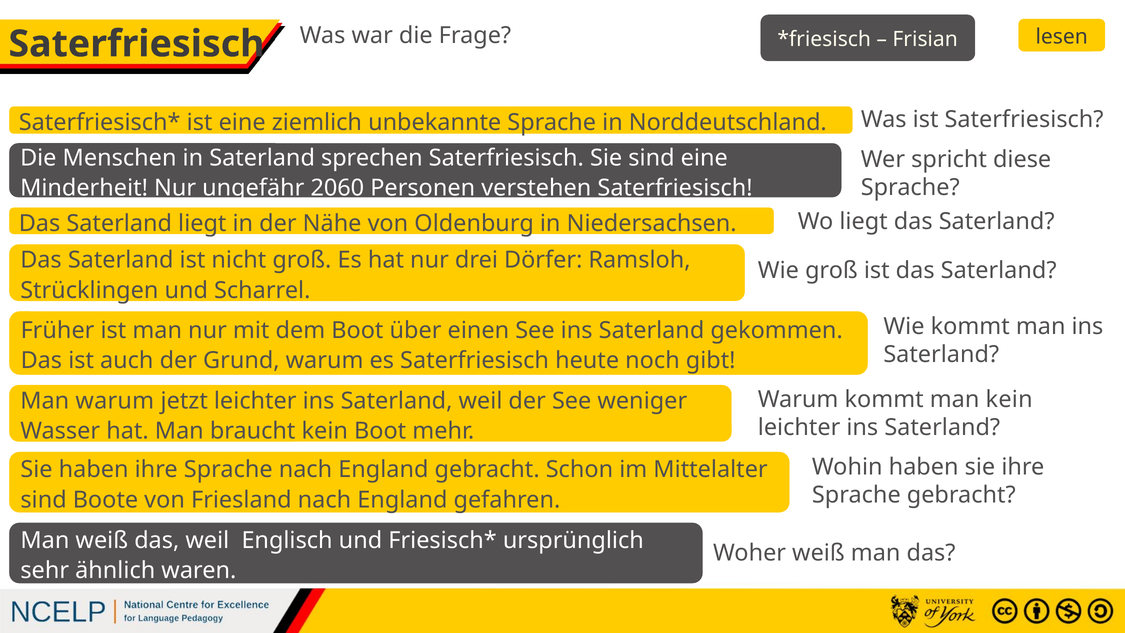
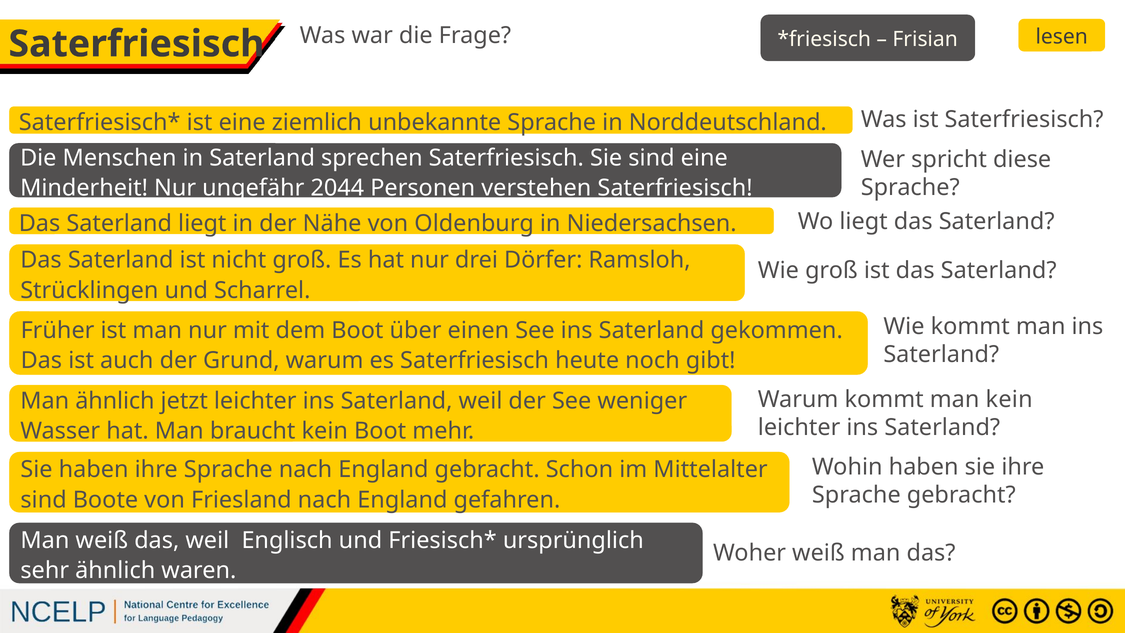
2060: 2060 -> 2044 (337, 188)
Man warum: warum -> ähnlich (115, 401)
